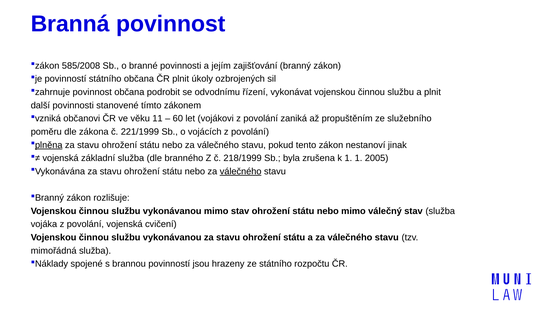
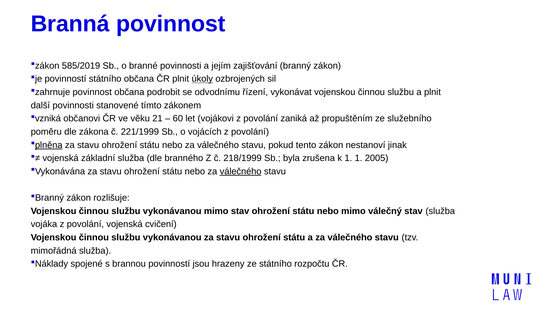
585/2008: 585/2008 -> 585/2019 (81, 66)
úkoly underline: none -> present (202, 79)
11: 11 -> 21 (157, 119)
